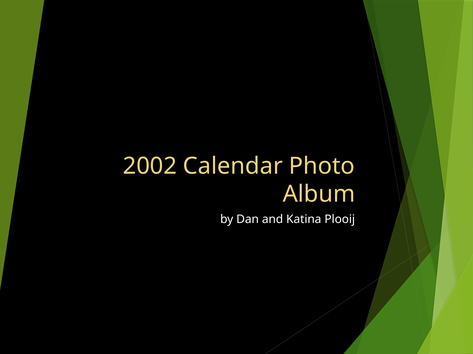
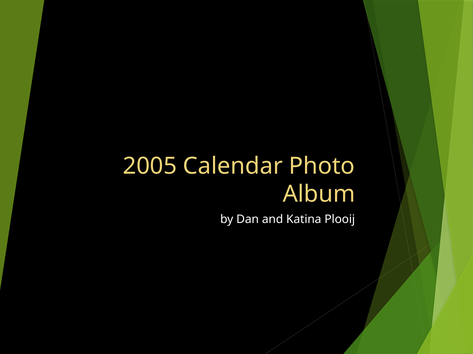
2002: 2002 -> 2005 (150, 166)
